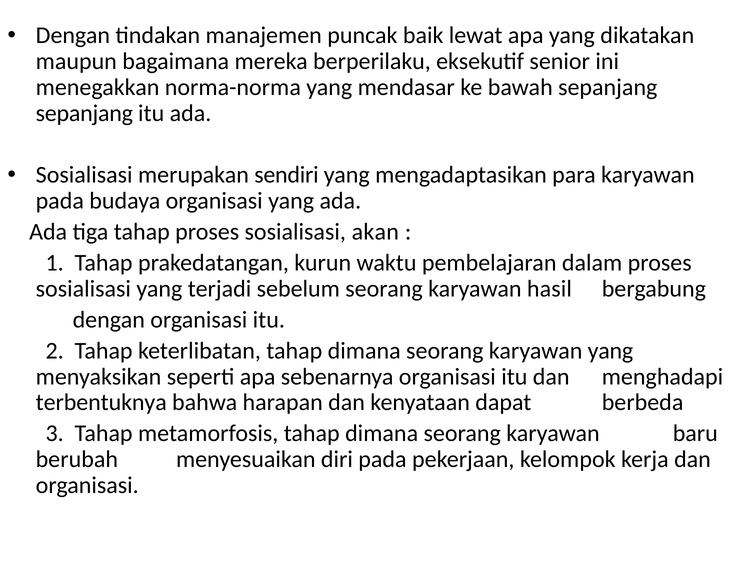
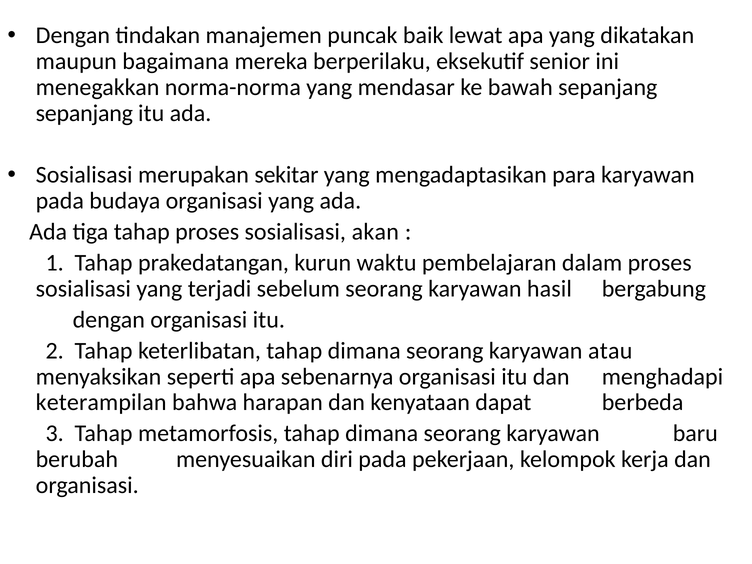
sendiri: sendiri -> sekitar (286, 175)
karyawan yang: yang -> atau (610, 351)
terbentuknya: terbentuknya -> keterampilan (101, 403)
